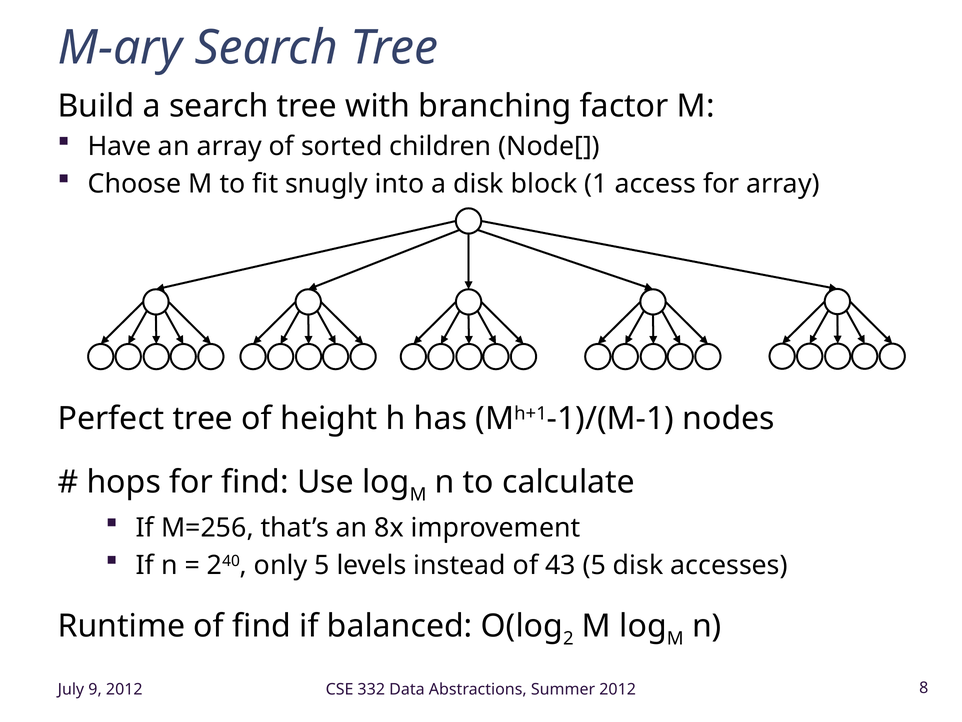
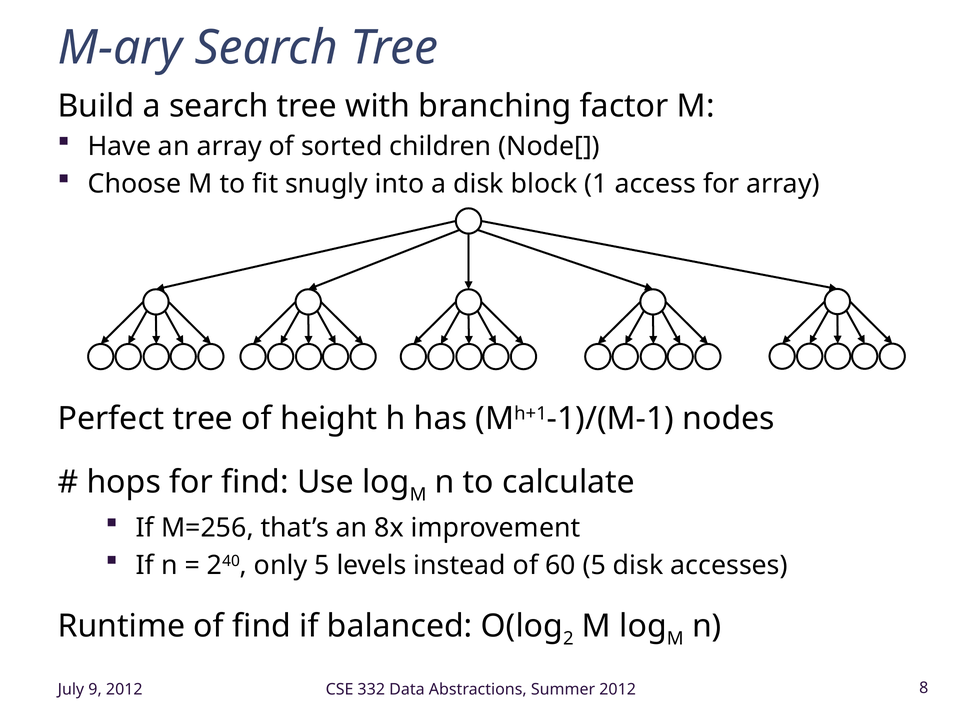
43: 43 -> 60 (560, 565)
